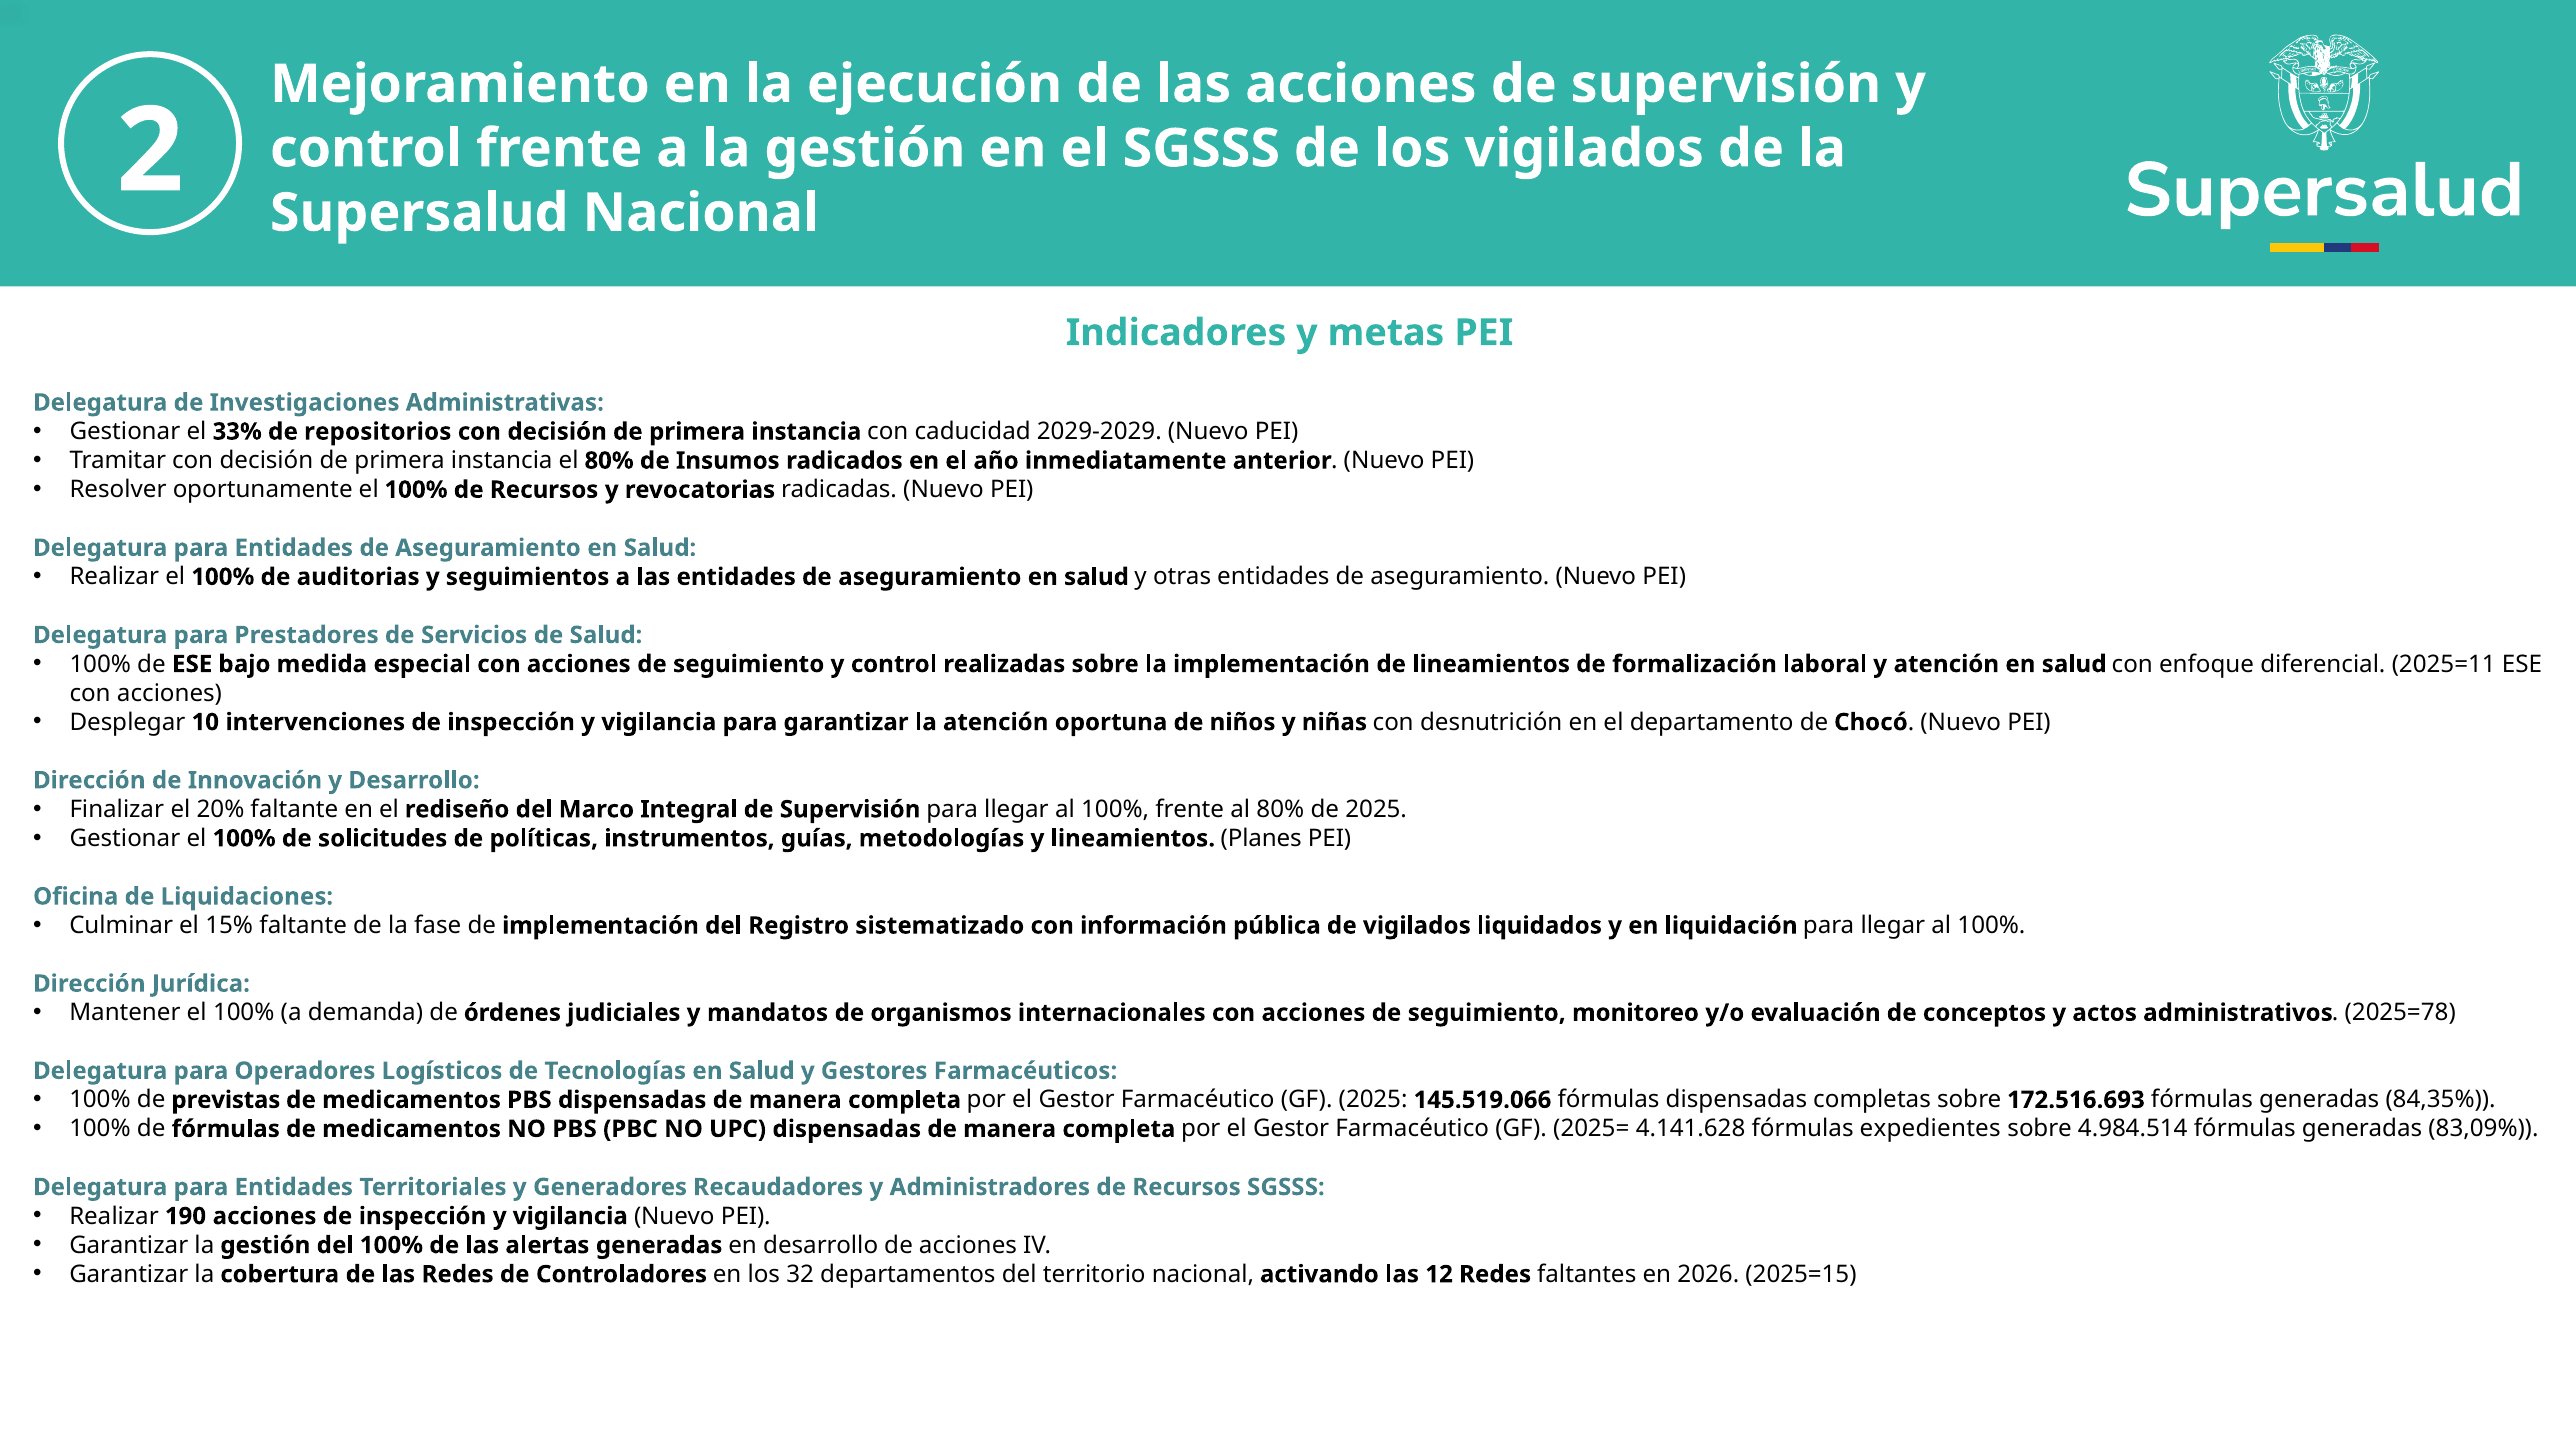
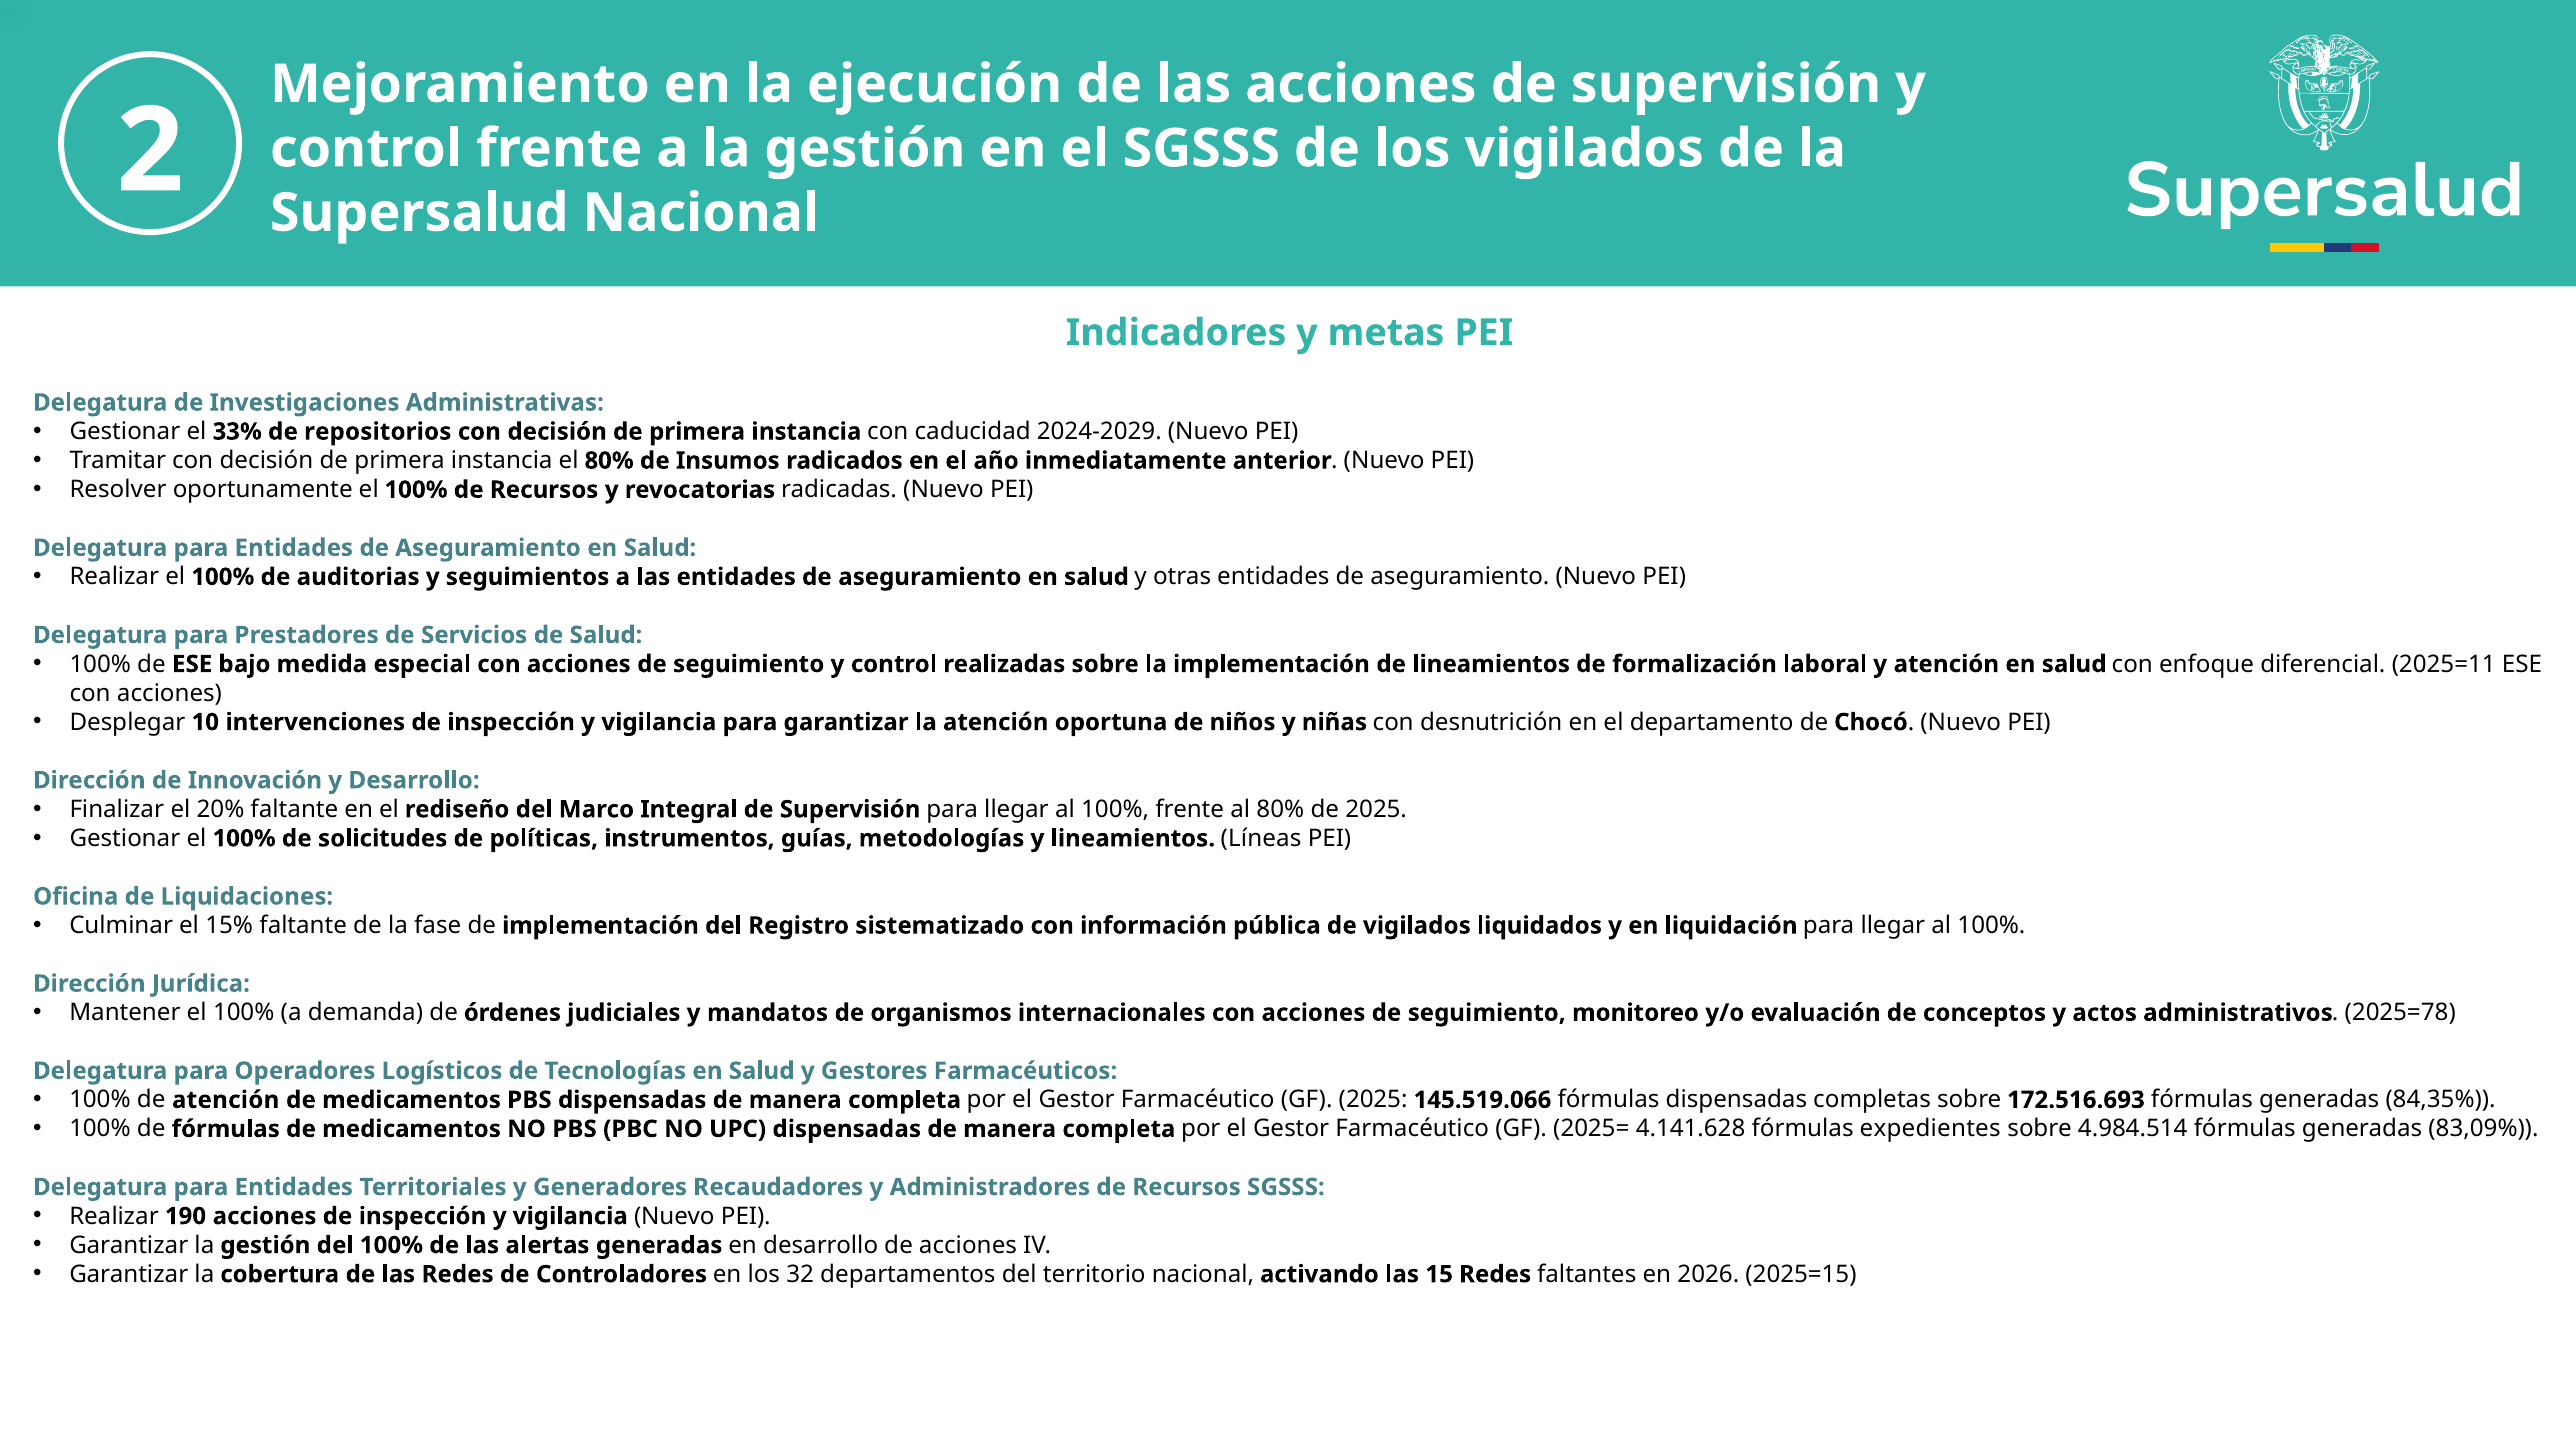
2029-2029: 2029-2029 -> 2024-2029 (1099, 432)
Planes: Planes -> Líneas (1261, 838)
de previstas: previstas -> atención (226, 1100)
12: 12 -> 15 (1439, 1274)
